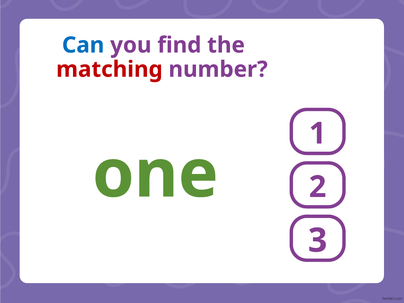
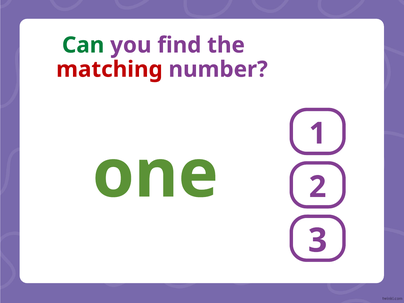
Can colour: blue -> green (83, 45)
